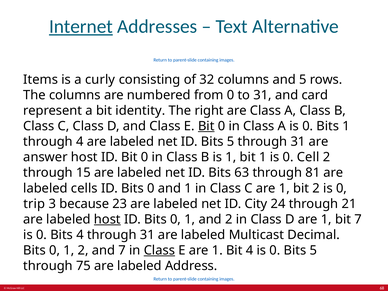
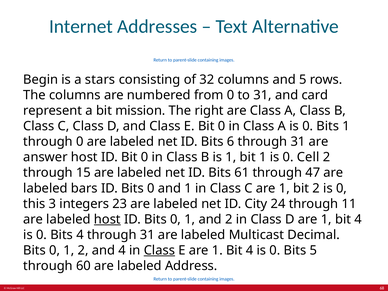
Internet underline: present -> none (81, 27)
Items: Items -> Begin (41, 80)
curly: curly -> stars (100, 80)
identity: identity -> mission (140, 111)
Bit underline: present -> none (206, 126)
through 4: 4 -> 0 (80, 142)
ID Bits 5: 5 -> 6 (231, 142)
63: 63 -> 61 (242, 173)
81: 81 -> 47 (313, 173)
cells: cells -> bars (84, 188)
trip: trip -> this (34, 204)
because: because -> integers (84, 204)
21: 21 -> 11 (349, 204)
7: 7 -> 4 (358, 219)
and 7: 7 -> 4 (122, 250)
75: 75 -> 60 (83, 266)
